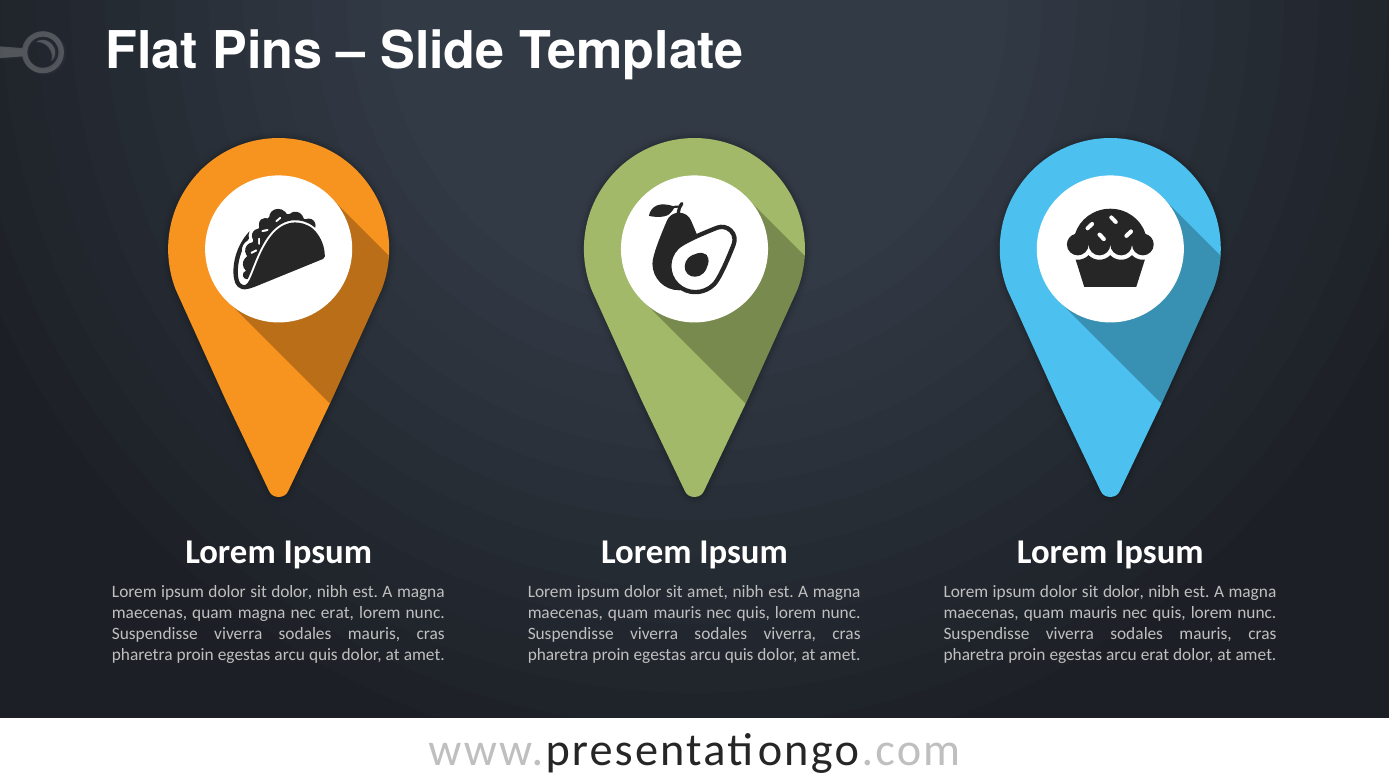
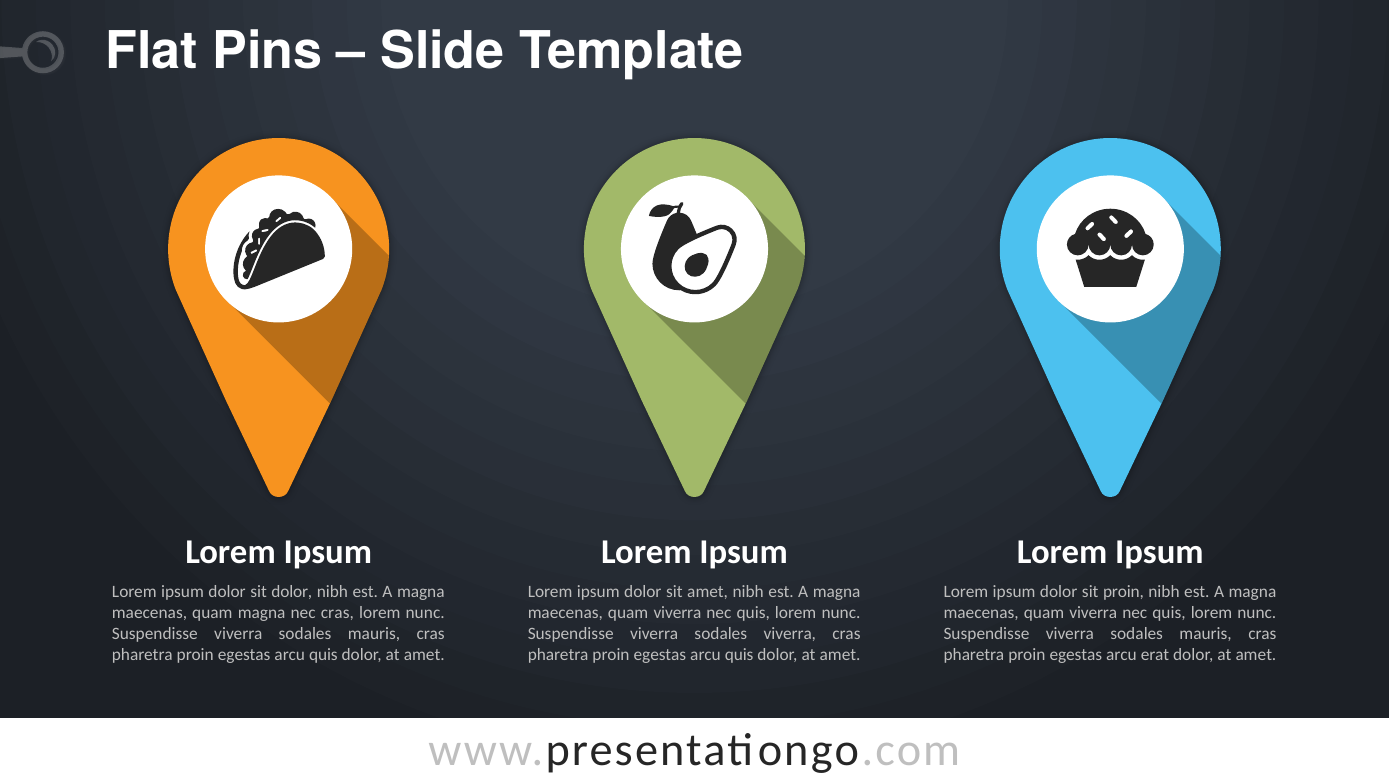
dolor: dolor -> proin (1123, 592)
nec erat: erat -> cras (337, 613)
mauris: mauris -> viverra (677, 613)
mauris: mauris -> viverra (1093, 613)
